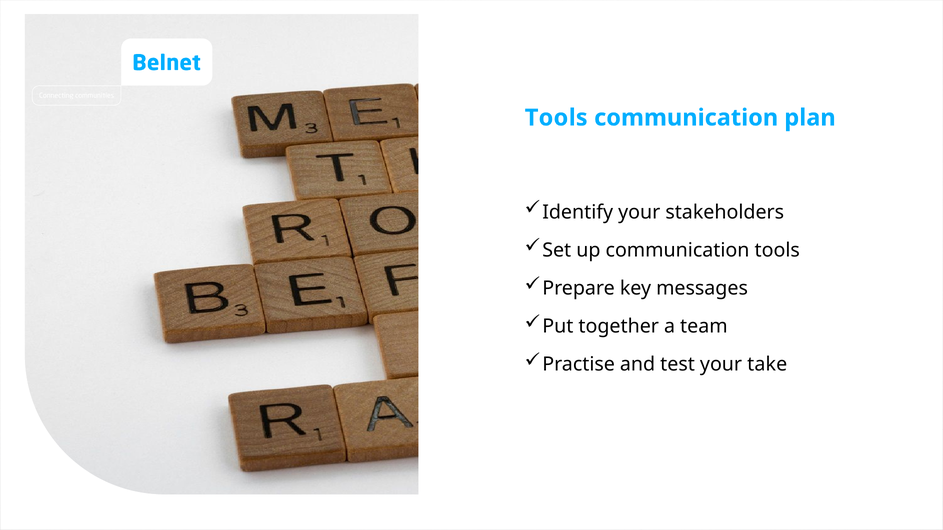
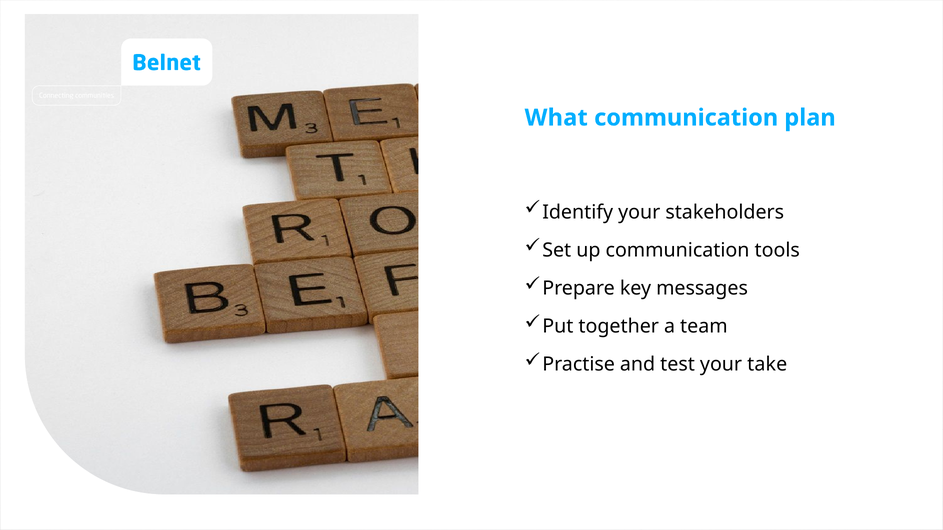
Tools: Tools -> What (556, 118)
